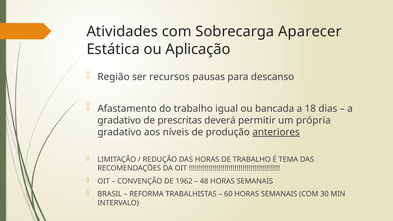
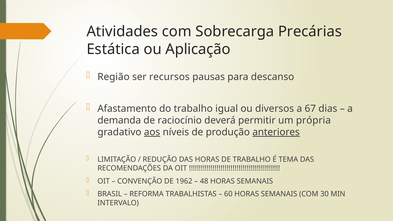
Aparecer: Aparecer -> Precárias (310, 31)
bancada: bancada -> diversos (275, 109)
18: 18 -> 67 (310, 109)
gradativo: gradativo -> demanda (119, 120)
prescritas: prescritas -> raciocínio (180, 120)
aos underline: none -> present (152, 132)
